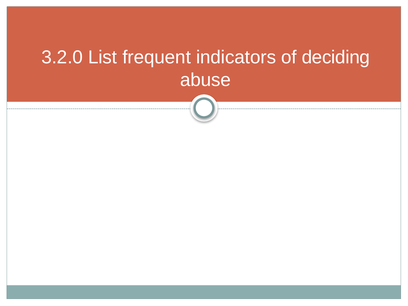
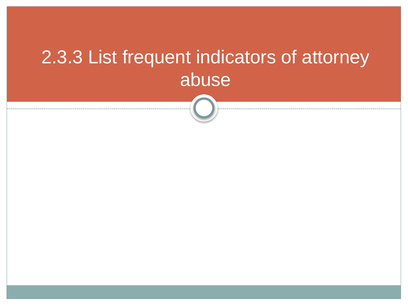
3.2.0: 3.2.0 -> 2.3.3 (62, 57)
deciding: deciding -> attorney (336, 57)
